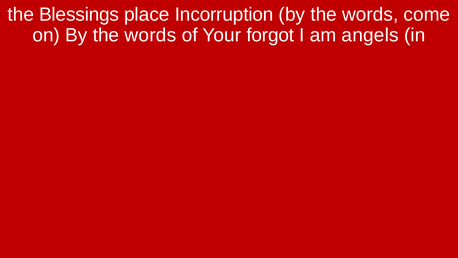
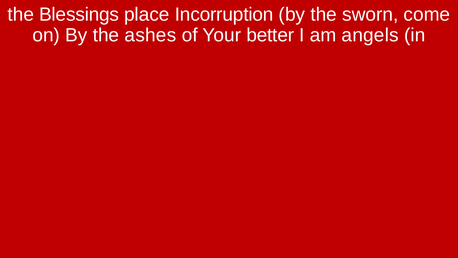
words: words -> sworn (370, 15)
on By the words: words -> ashes (150, 35)
forgot: forgot -> better (270, 35)
